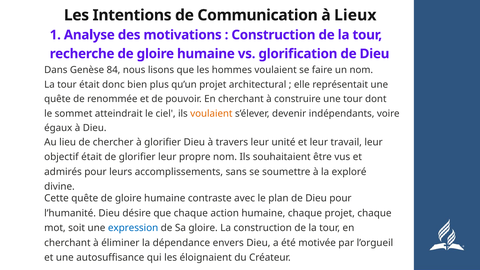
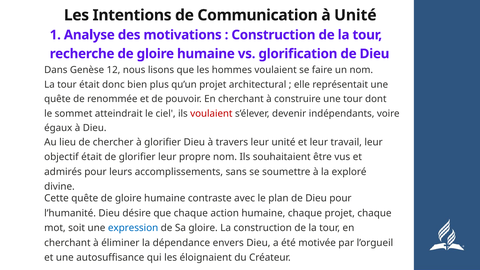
à Lieux: Lieux -> Unité (355, 15)
84: 84 -> 12 (113, 70)
voulaient colour: orange -> red (211, 114)
